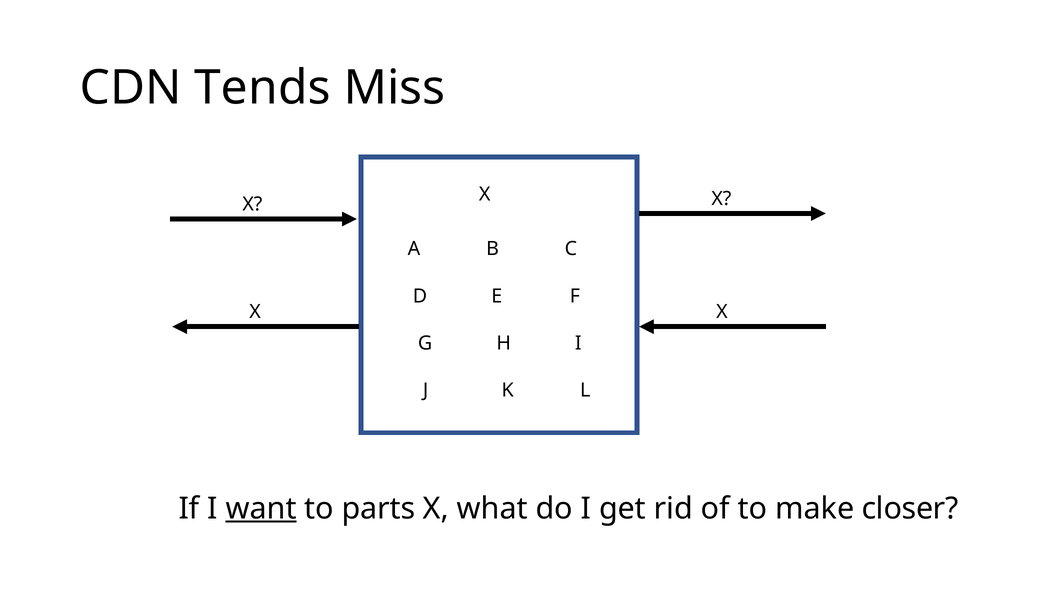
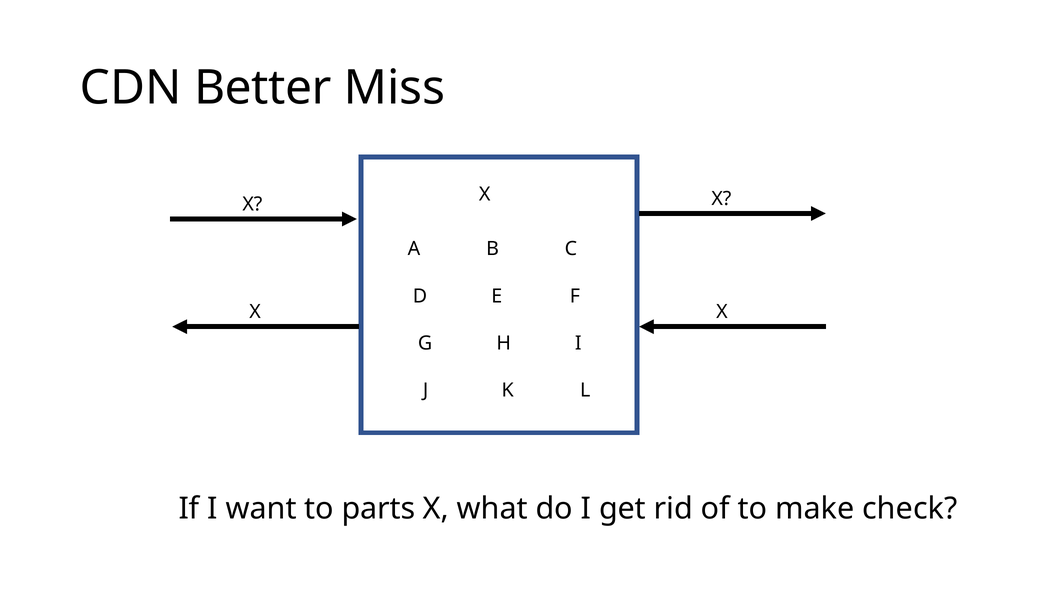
Tends: Tends -> Better (263, 88)
want underline: present -> none (261, 508)
closer: closer -> check (910, 508)
